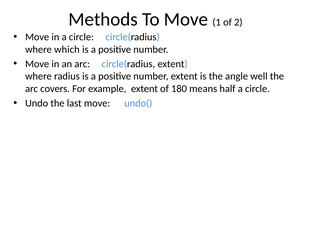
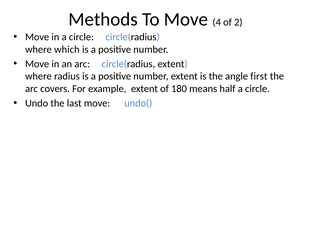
1: 1 -> 4 (217, 22)
well: well -> first (259, 76)
